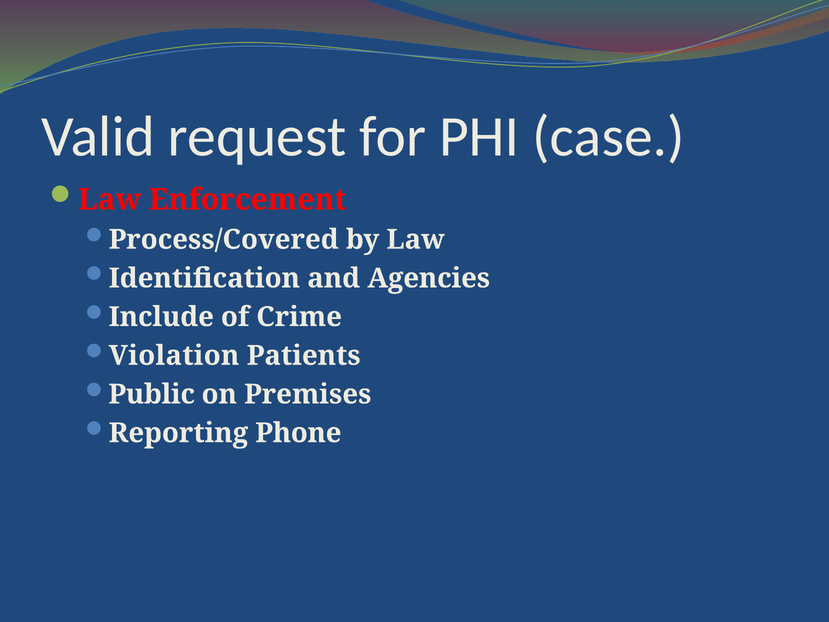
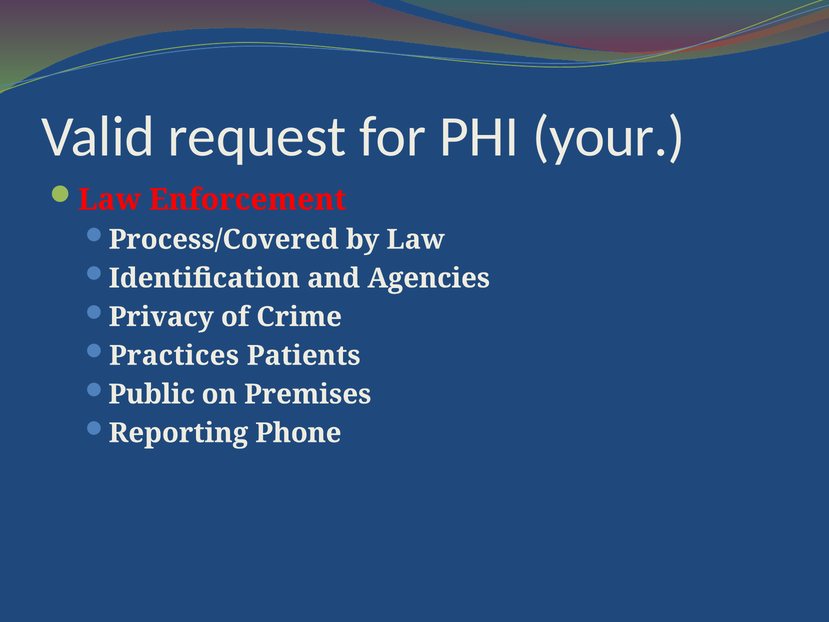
case: case -> your (609, 137)
Include: Include -> Privacy (161, 317)
Violation: Violation -> Practices (174, 356)
